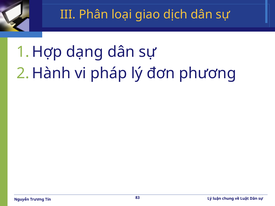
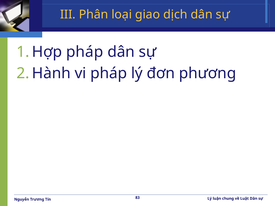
dạng: dạng -> pháp (85, 52)
